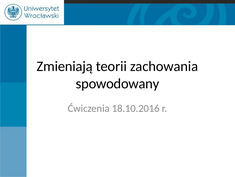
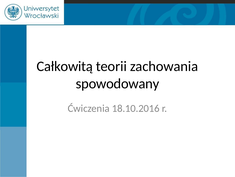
Zmieniają: Zmieniają -> Całkowitą (65, 66)
